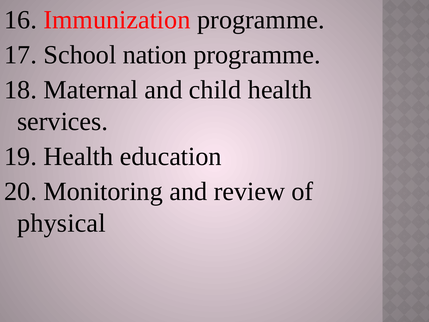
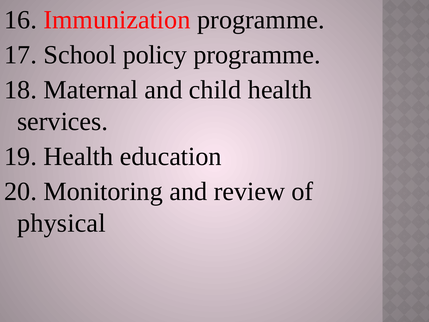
nation: nation -> policy (155, 55)
